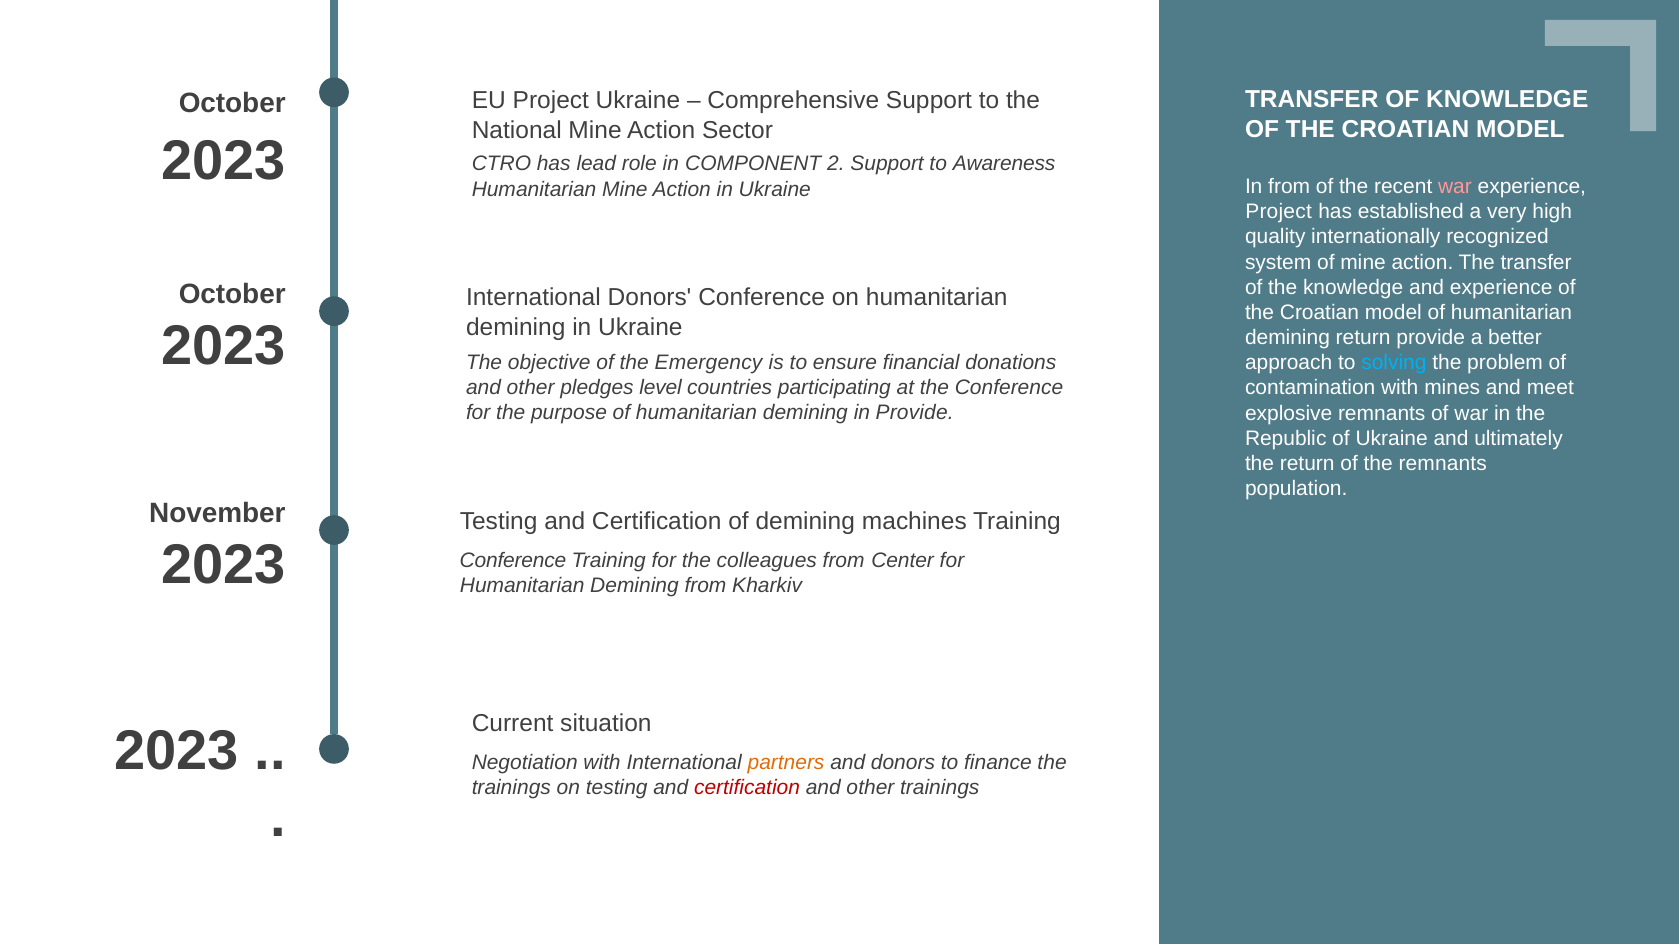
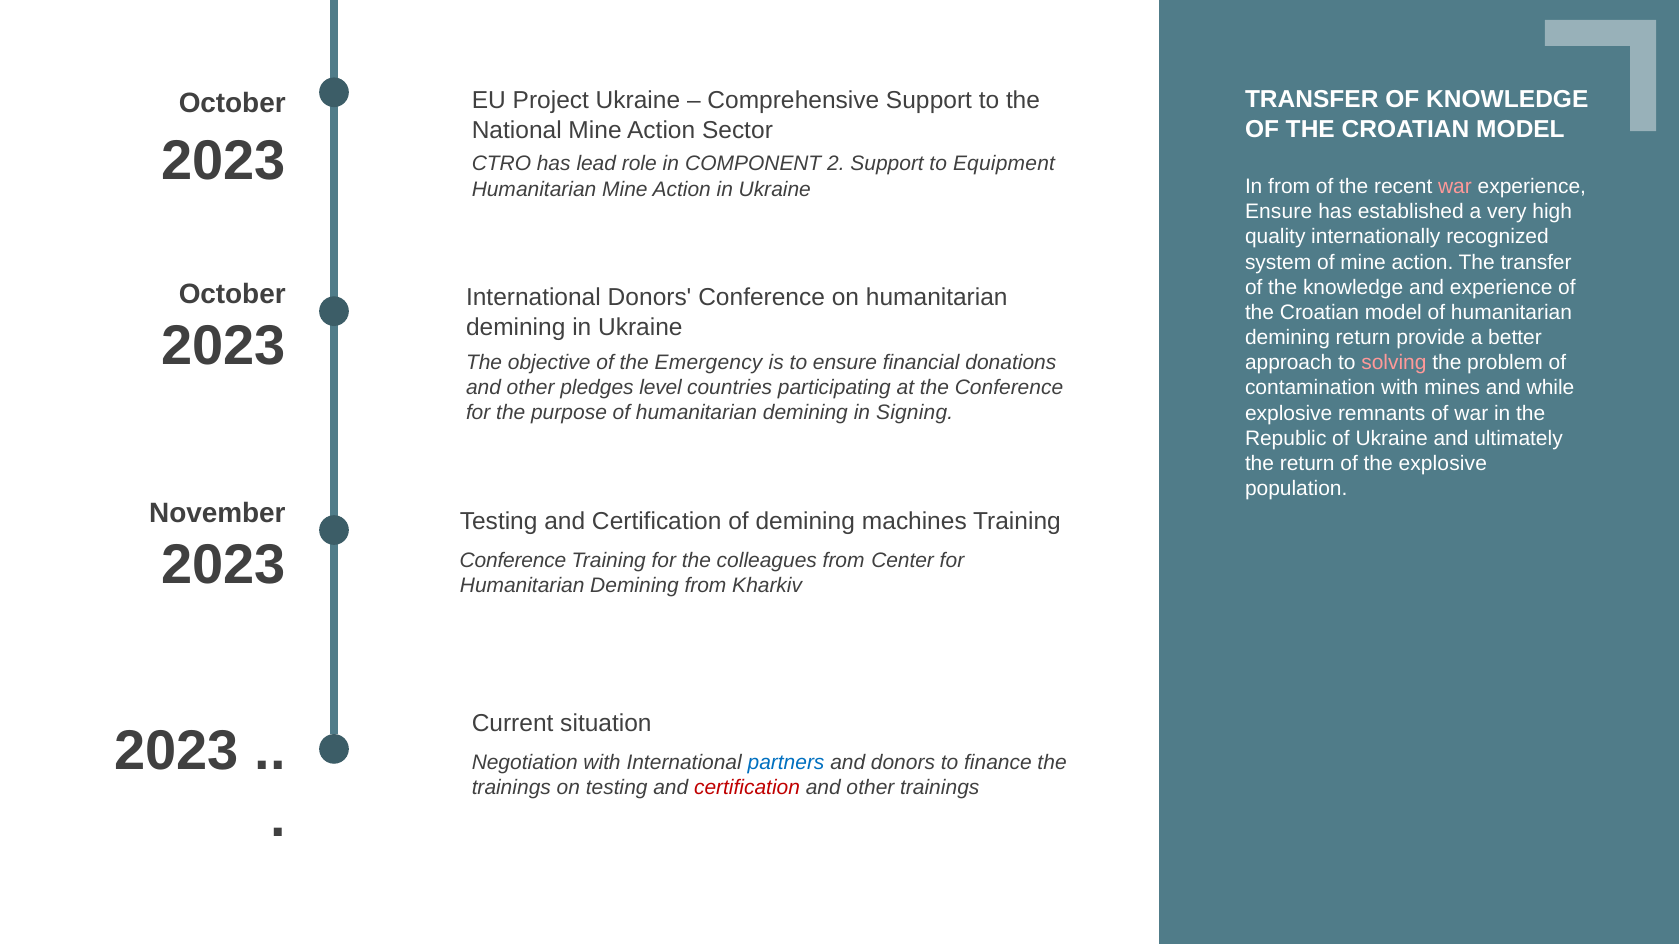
Awareness: Awareness -> Equipment (1004, 164)
Project: Project -> Ensure (1279, 212)
solving colour: light blue -> pink (1394, 363)
meet: meet -> while (1551, 388)
in Provide: Provide -> Signing (915, 413)
the remnants: remnants -> explosive (1443, 464)
partners colour: orange -> blue (786, 763)
